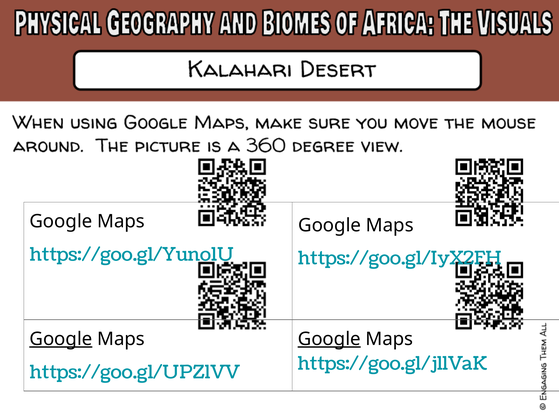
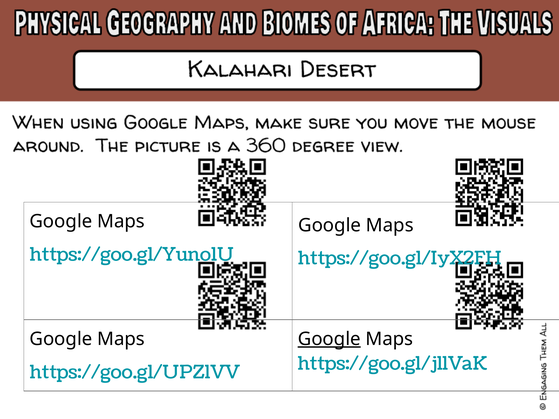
Google underline: present -> none (61, 339)
